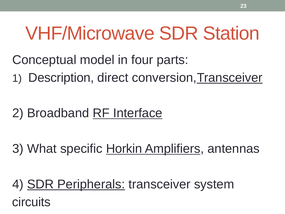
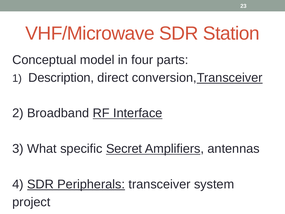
Horkin: Horkin -> Secret (124, 149)
circuits: circuits -> project (31, 202)
